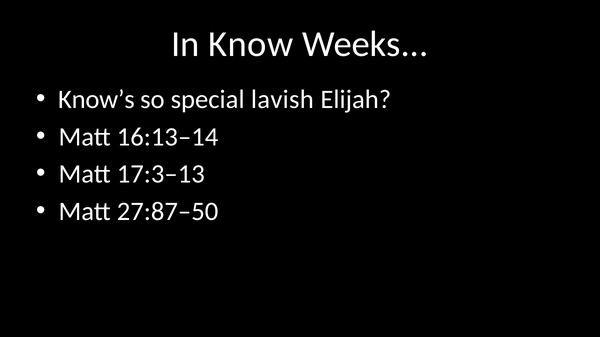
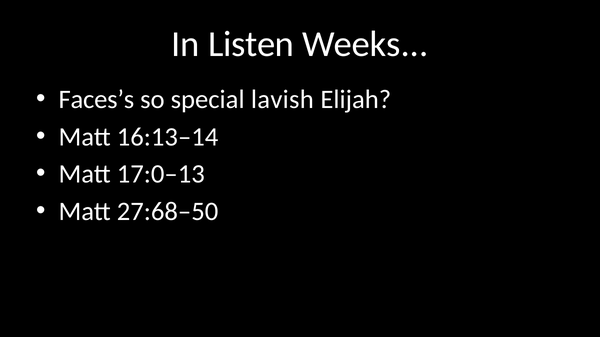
Know: Know -> Listen (251, 44)
Know’s: Know’s -> Faces’s (96, 100)
17:3–13: 17:3–13 -> 17:0–13 (161, 174)
27:87–50: 27:87–50 -> 27:68–50 (168, 212)
